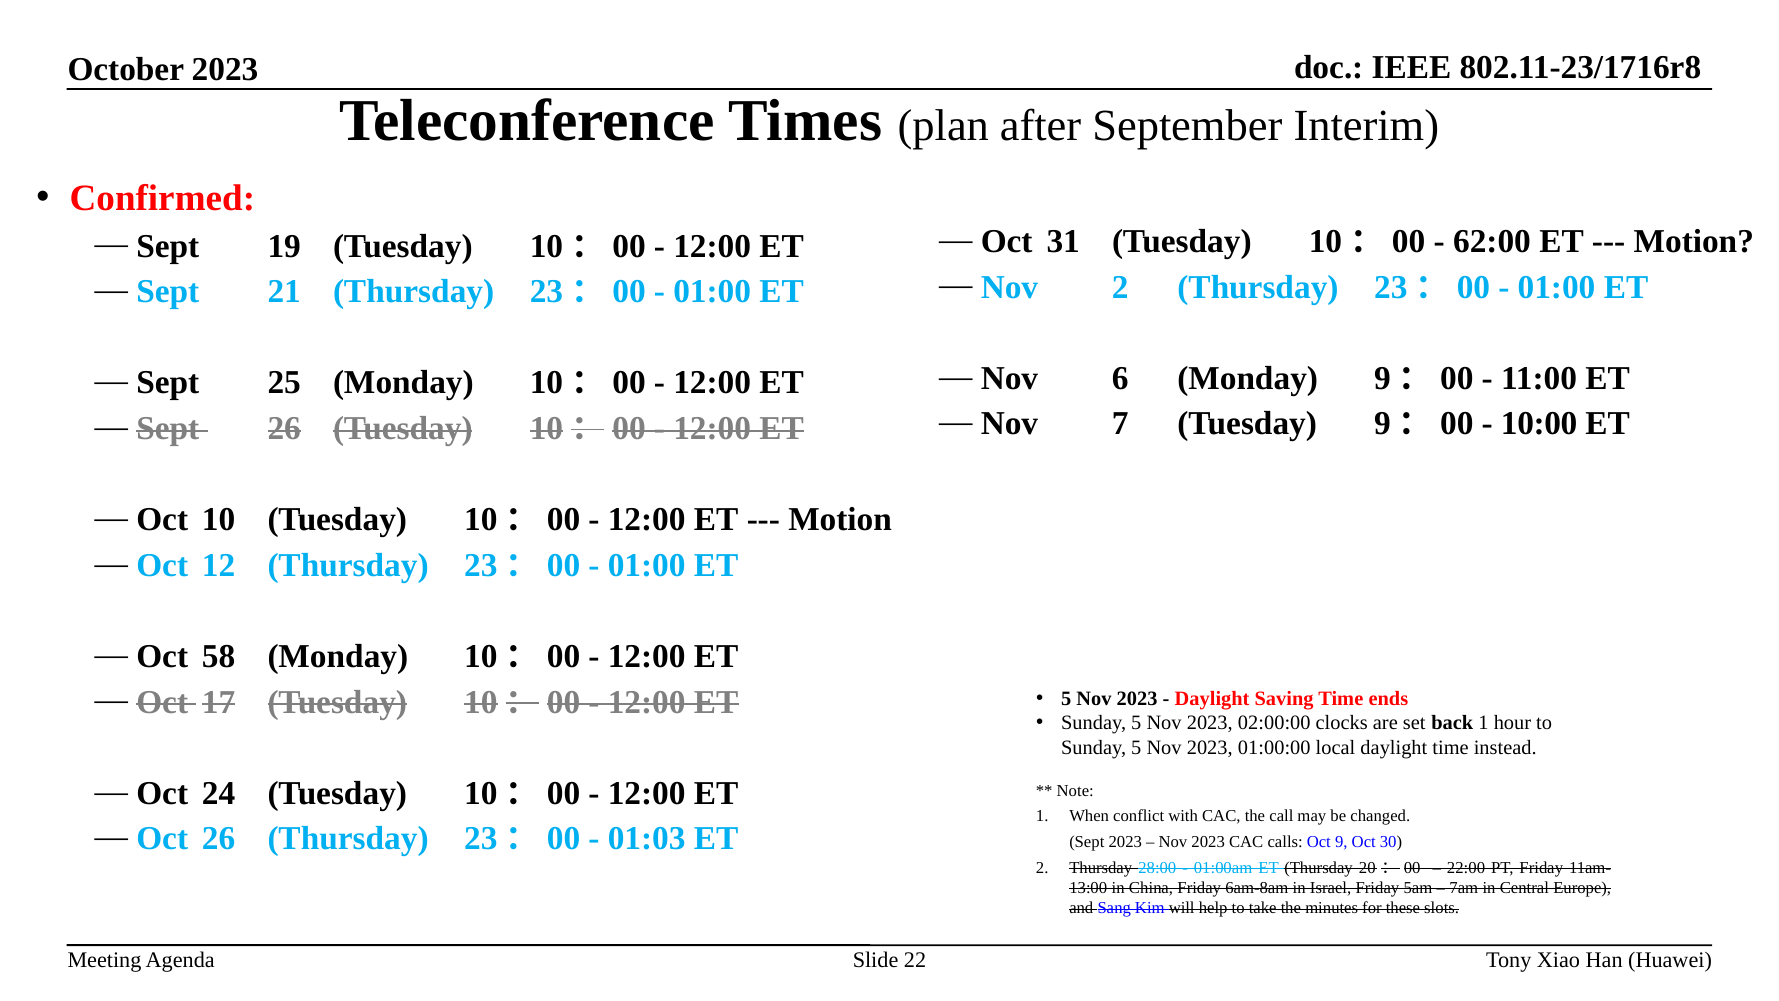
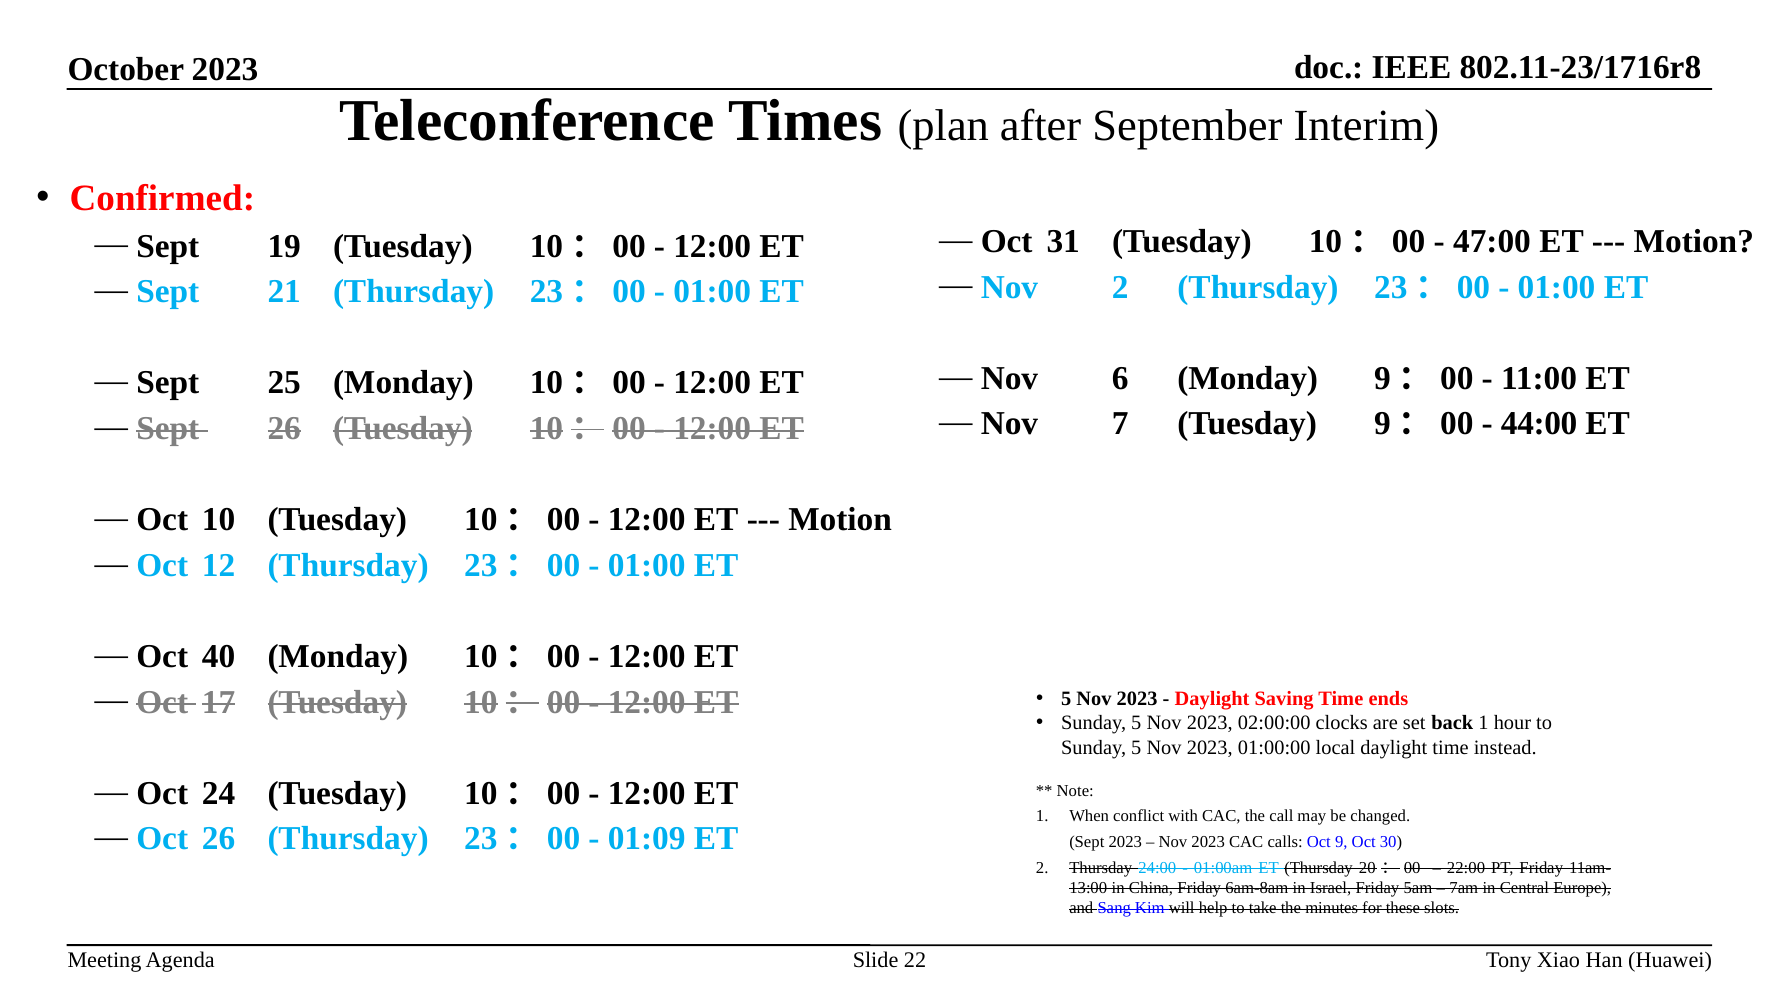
62:00: 62:00 -> 47:00 (1492, 241)
10:00: 10:00 -> 44:00 (1539, 424)
58: 58 -> 40 (219, 656)
01:03: 01:03 -> 01:09 (647, 839)
28:00: 28:00 -> 24:00 (1157, 867)
